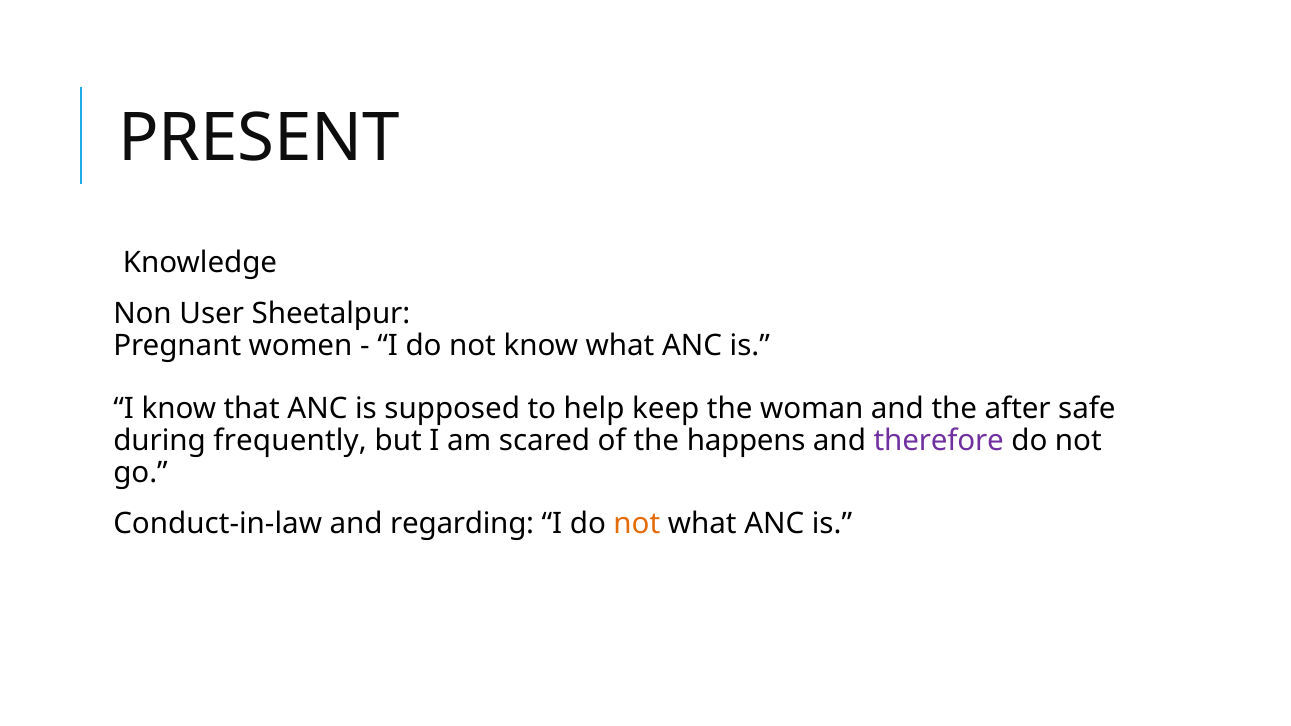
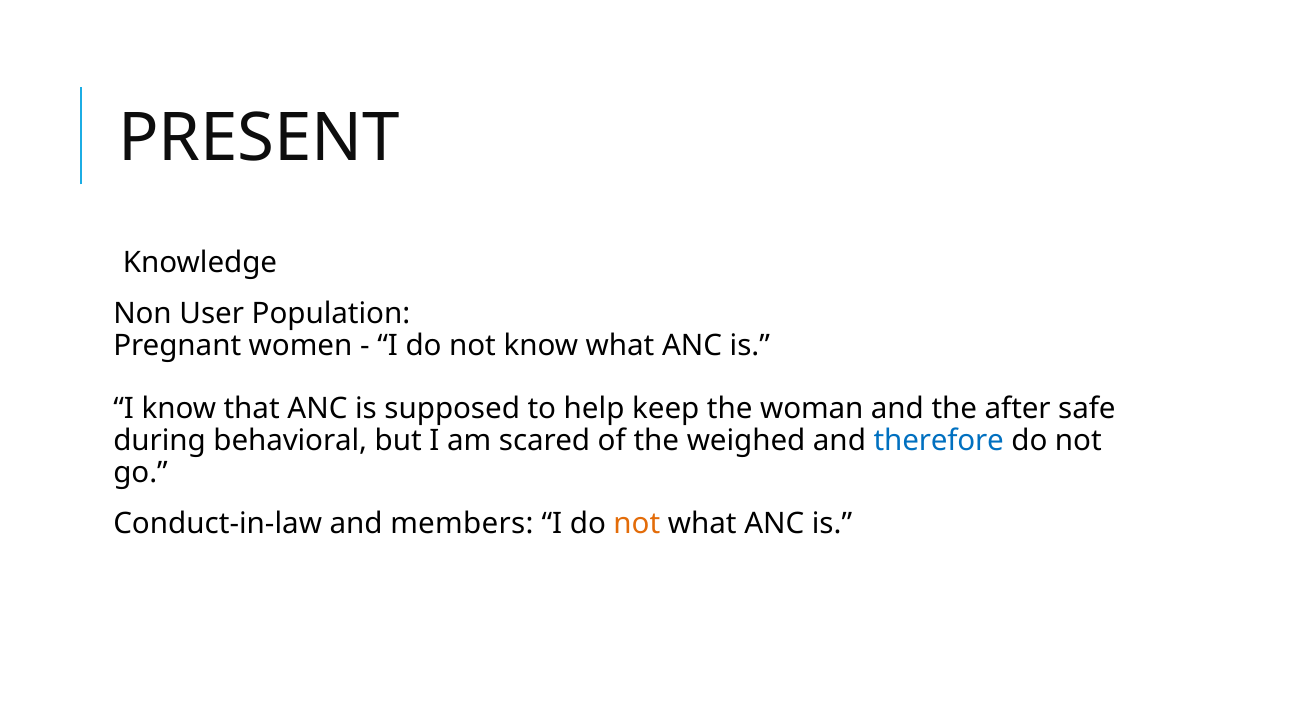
Sheetalpur: Sheetalpur -> Population (331, 313)
frequently: frequently -> behavioral (290, 441)
happens: happens -> weighed (746, 441)
therefore colour: purple -> blue (939, 441)
regarding: regarding -> members (462, 524)
